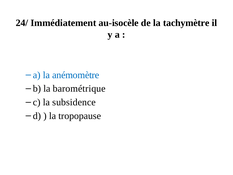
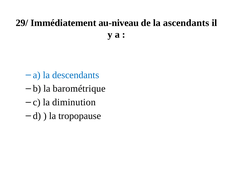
24/: 24/ -> 29/ (22, 23)
au-isocèle: au-isocèle -> au-niveau (119, 23)
tachymètre: tachymètre -> ascendants (186, 23)
anémomètre: anémomètre -> descendants (76, 75)
subsidence: subsidence -> diminution (74, 102)
